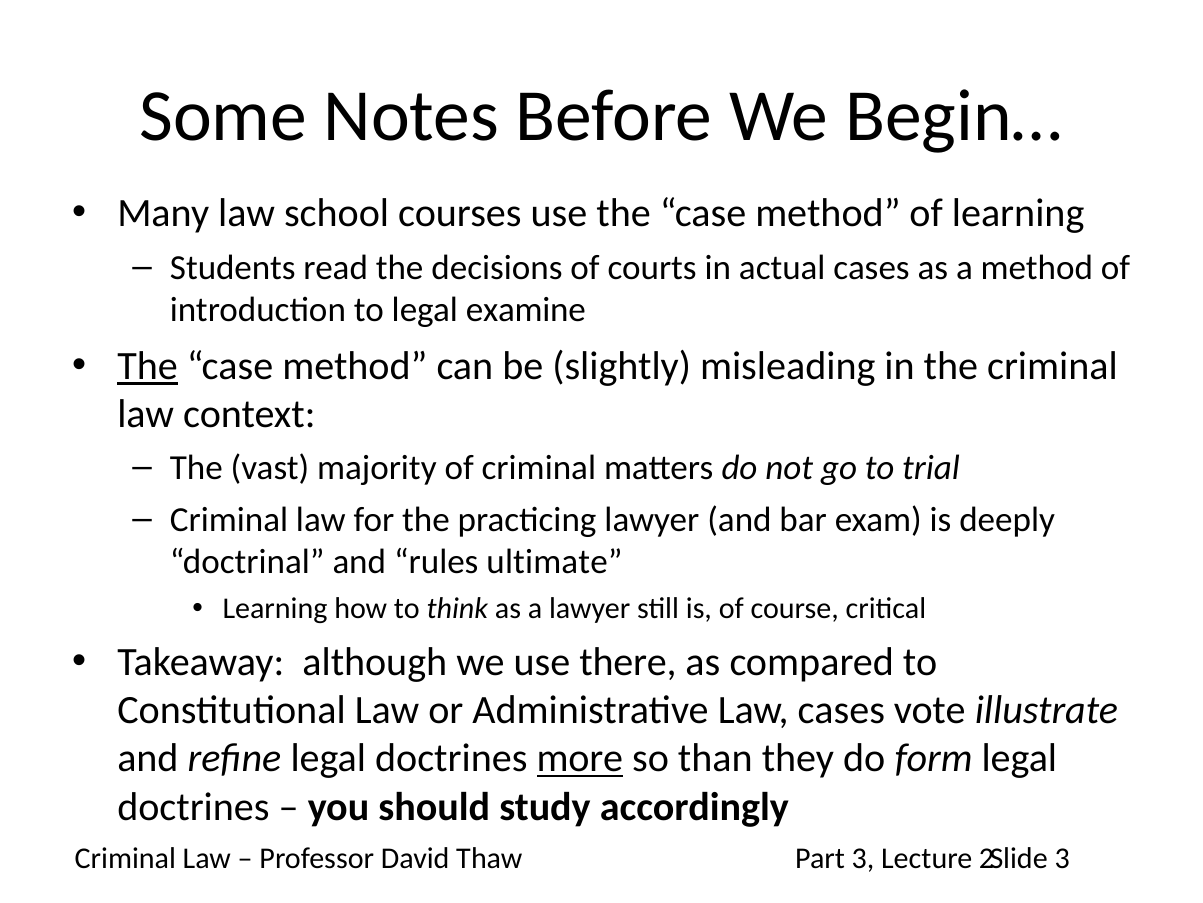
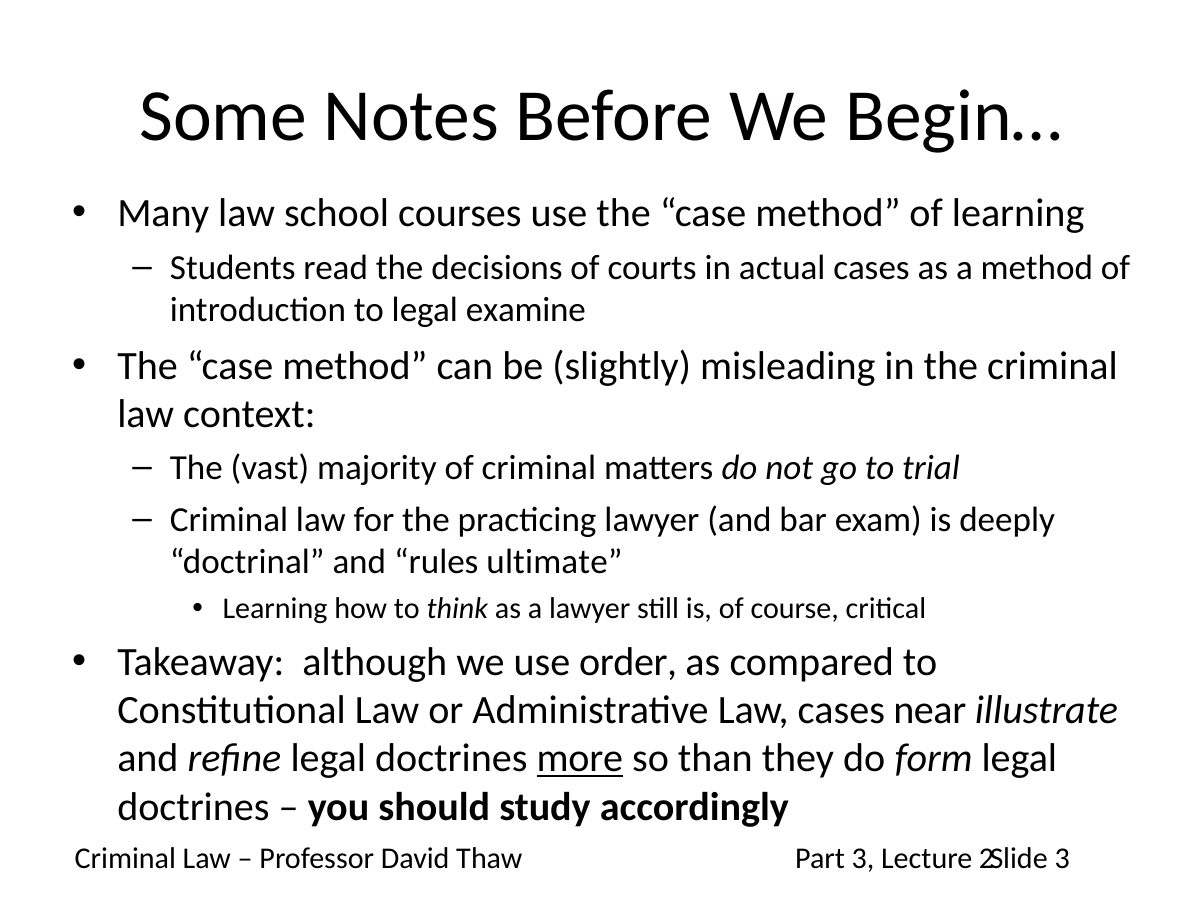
The underline: present -> none (148, 366)
there: there -> order (628, 662)
vote: vote -> near (930, 710)
